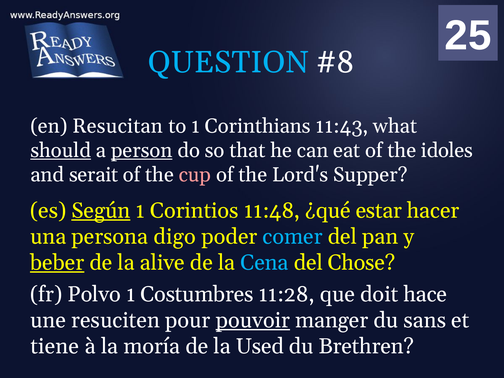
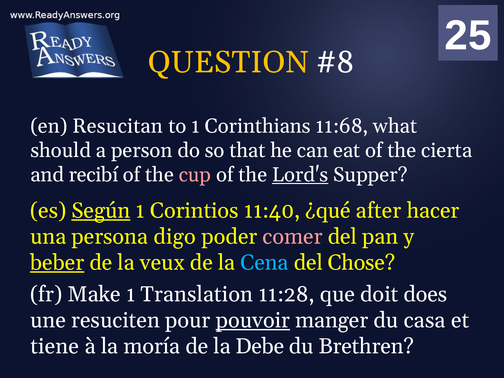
QUESTION colour: light blue -> yellow (228, 62)
11:43: 11:43 -> 11:68 (342, 126)
should underline: present -> none (61, 150)
person underline: present -> none (142, 150)
idoles: idoles -> cierta (447, 150)
serait: serait -> recibí (94, 175)
Lord's underline: none -> present (300, 175)
11:48: 11:48 -> 11:40 (272, 211)
estar: estar -> after (379, 211)
comer colour: light blue -> pink (293, 237)
alive: alive -> veux (162, 263)
Polvo: Polvo -> Make (94, 294)
Costumbres: Costumbres -> Translation (197, 294)
hace: hace -> does (425, 294)
sans: sans -> casa (425, 320)
Used: Used -> Debe (260, 346)
